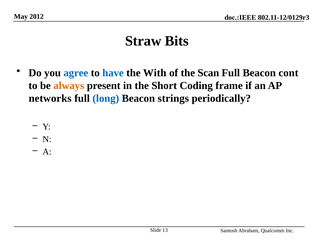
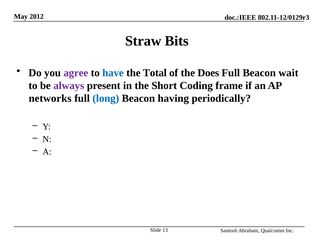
agree colour: blue -> purple (76, 73)
With: With -> Total (155, 73)
Scan: Scan -> Does (208, 73)
cont: cont -> wait (288, 73)
always colour: orange -> purple (69, 86)
strings: strings -> having (173, 98)
